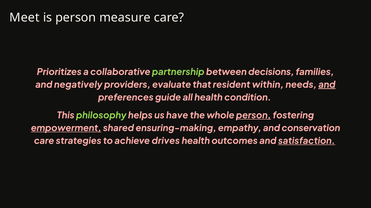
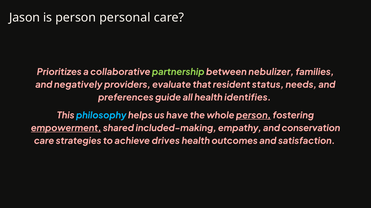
Meet: Meet -> Jason (25, 18)
measure: measure -> personal (125, 18)
decisions: decisions -> nebulizer (271, 72)
within: within -> status (268, 85)
and underline: present -> none (327, 85)
condition: condition -> identifies (248, 98)
philosophy colour: light green -> light blue (101, 116)
ensuring-making: ensuring-making -> included-making (176, 128)
satisfaction underline: present -> none (307, 141)
